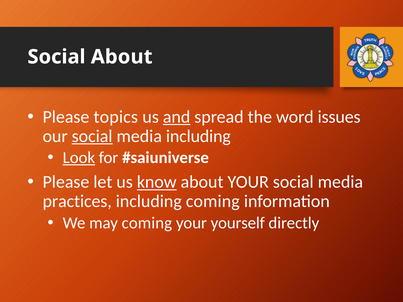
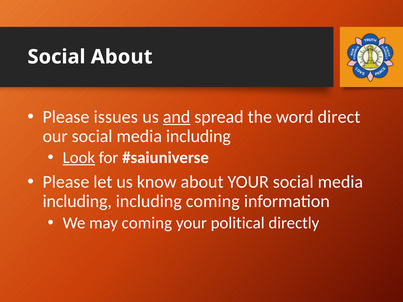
topics: topics -> issues (116, 117)
issues: issues -> direct (339, 117)
social underline: present -> none (92, 136)
know underline: present -> none (157, 182)
practices: practices -> including (77, 202)
yourself: yourself -> political (238, 223)
